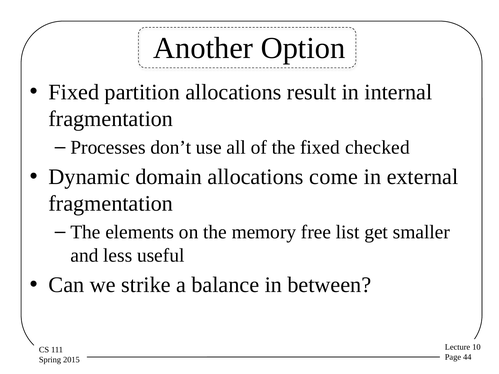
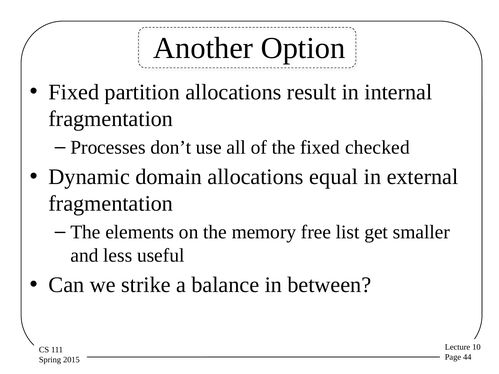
come: come -> equal (334, 177)
